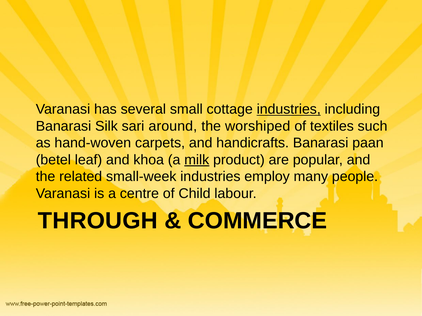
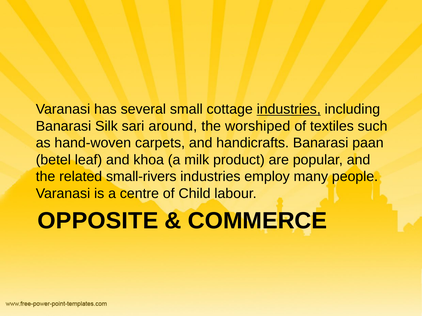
milk underline: present -> none (197, 160)
small-week: small-week -> small-rivers (141, 177)
THROUGH: THROUGH -> OPPOSITE (98, 221)
